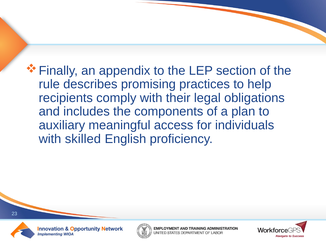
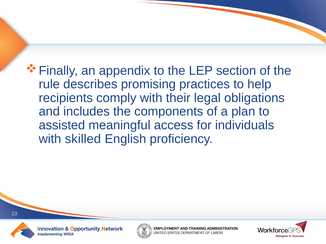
auxiliary: auxiliary -> assisted (62, 125)
